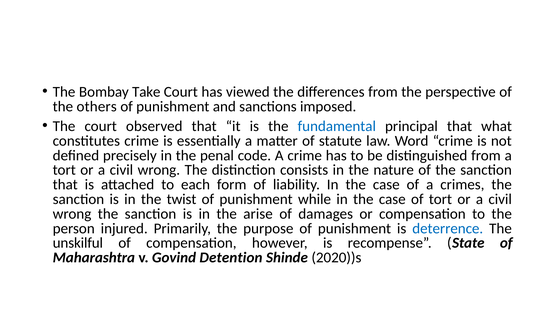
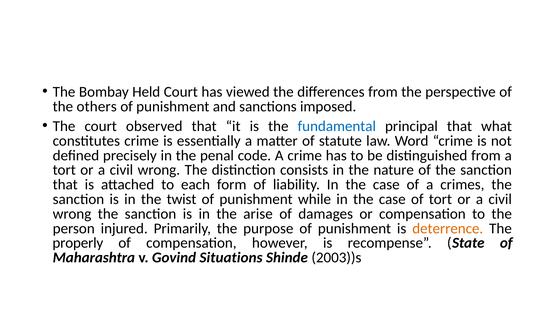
Take: Take -> Held (146, 92)
deterrence colour: blue -> orange (448, 229)
unskilful: unskilful -> properly (78, 243)
Detention: Detention -> Situations (231, 258)
2020))s: 2020))s -> 2003))s (336, 258)
